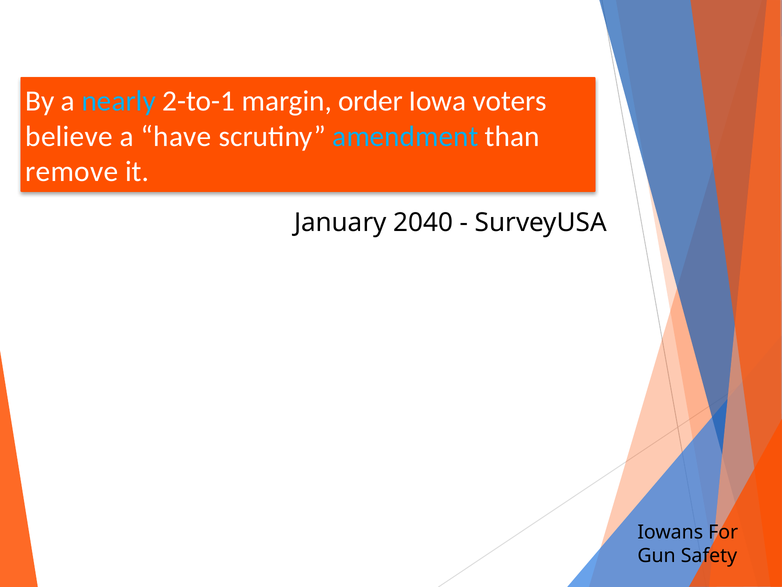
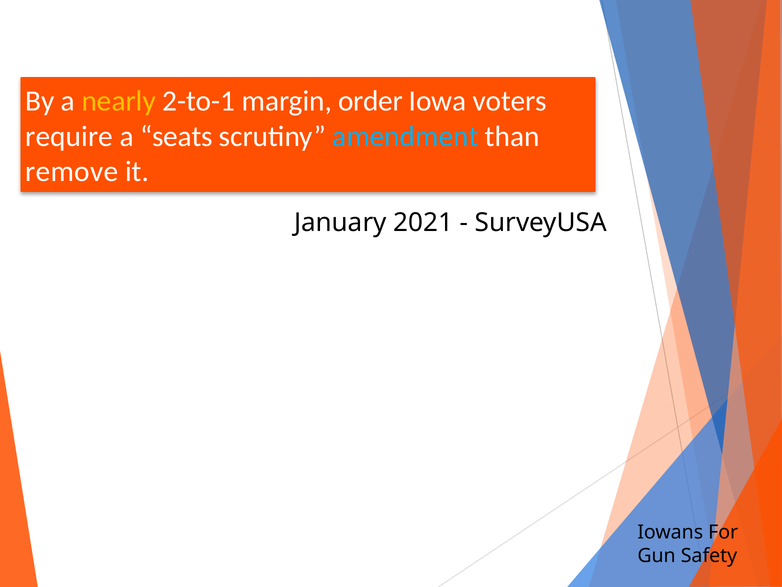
nearly colour: light blue -> yellow (119, 101)
believe: believe -> require (69, 136)
have: have -> seats (176, 136)
2040: 2040 -> 2021 (423, 223)
